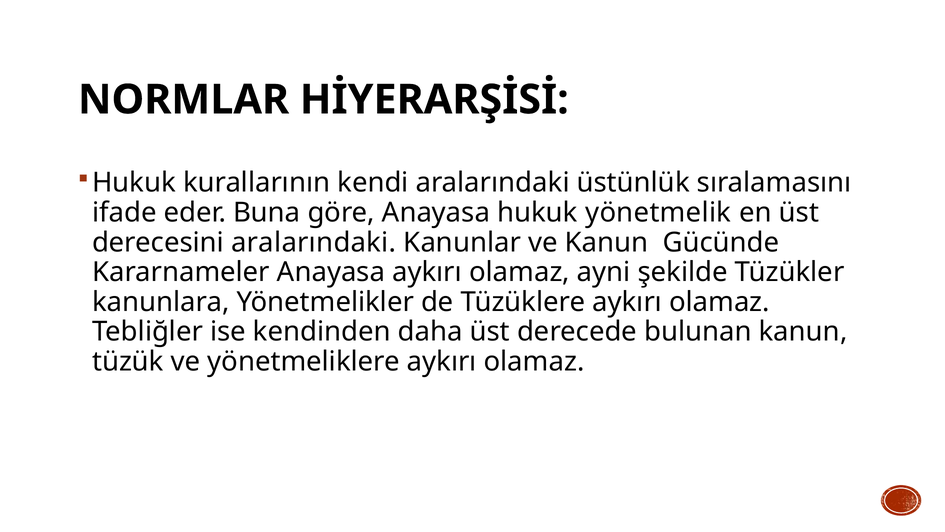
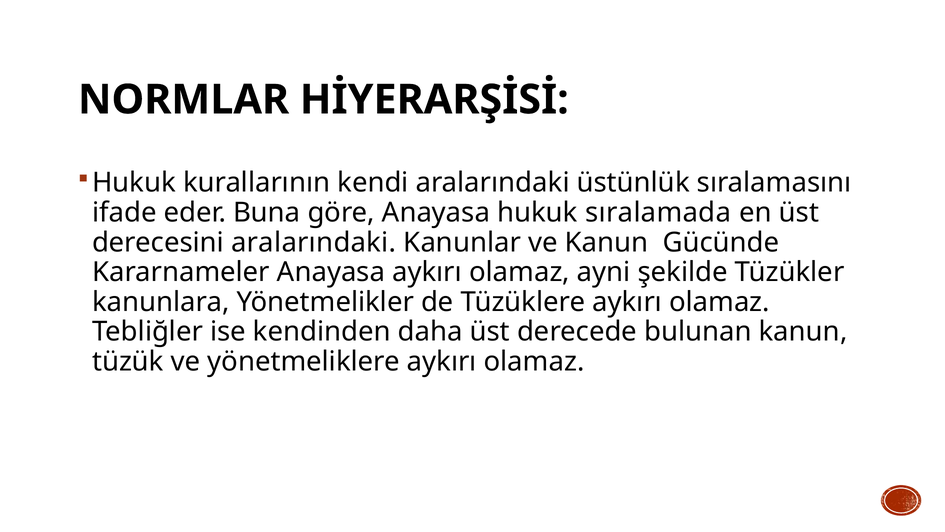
yönetmelik: yönetmelik -> sıralamada (658, 212)
